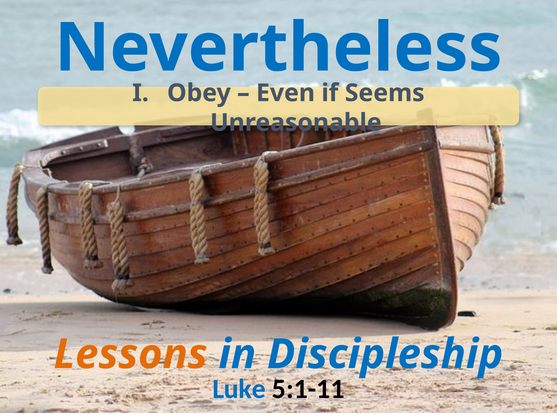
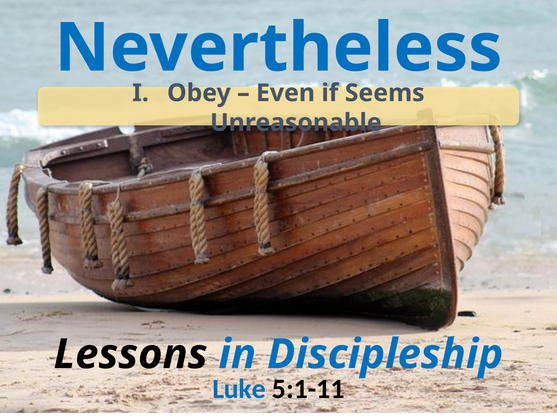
Lessons colour: orange -> black (131, 355)
